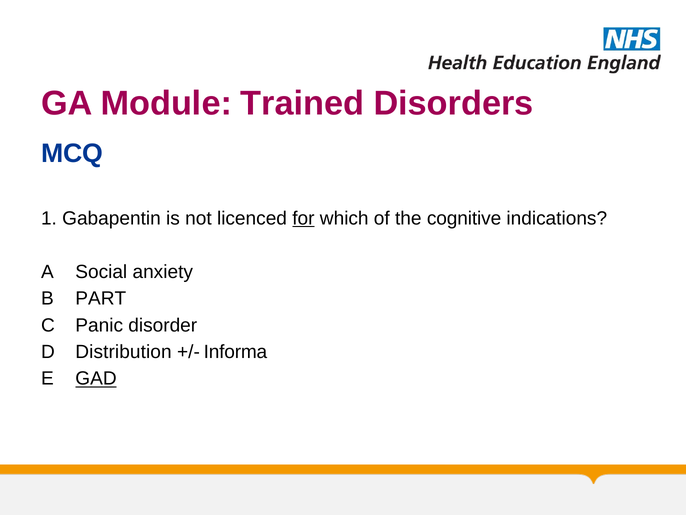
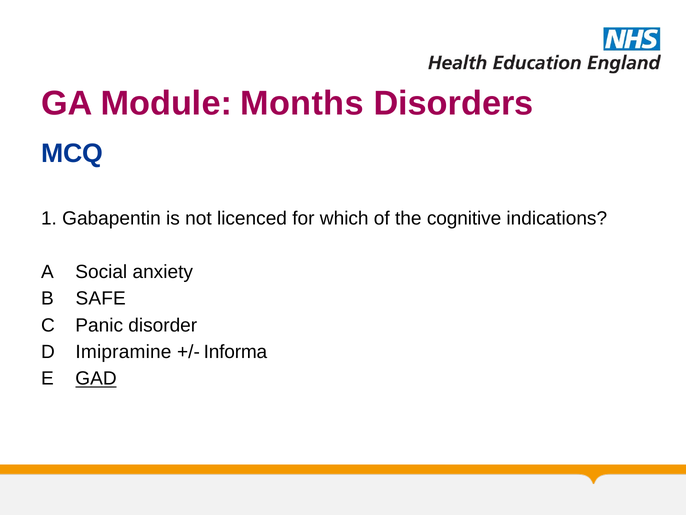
Trained: Trained -> Months (302, 103)
for underline: present -> none (303, 218)
PART: PART -> SAFE (101, 298)
Distribution: Distribution -> Imipramine (123, 352)
